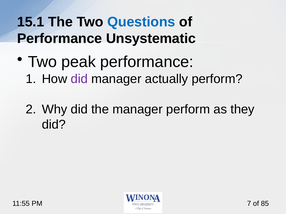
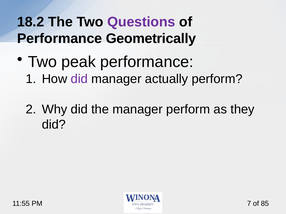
15.1: 15.1 -> 18.2 (31, 22)
Questions colour: blue -> purple (141, 22)
Unsystematic: Unsystematic -> Geometrically (151, 39)
